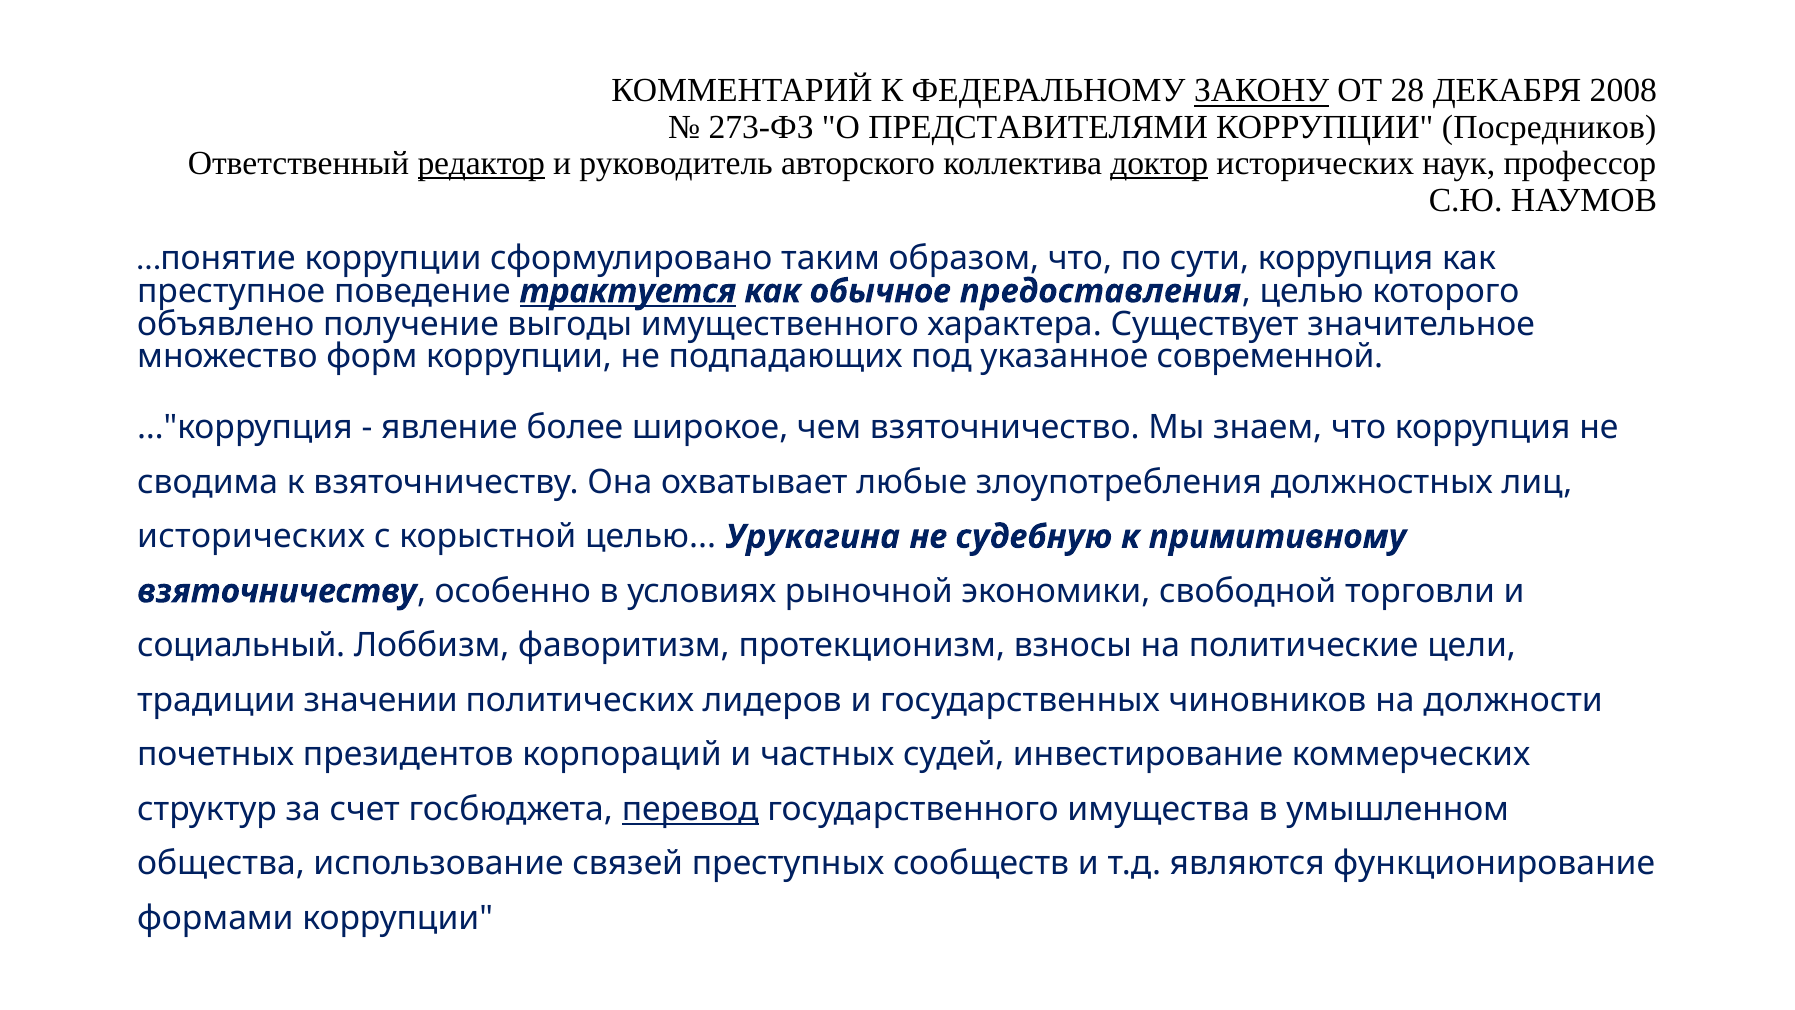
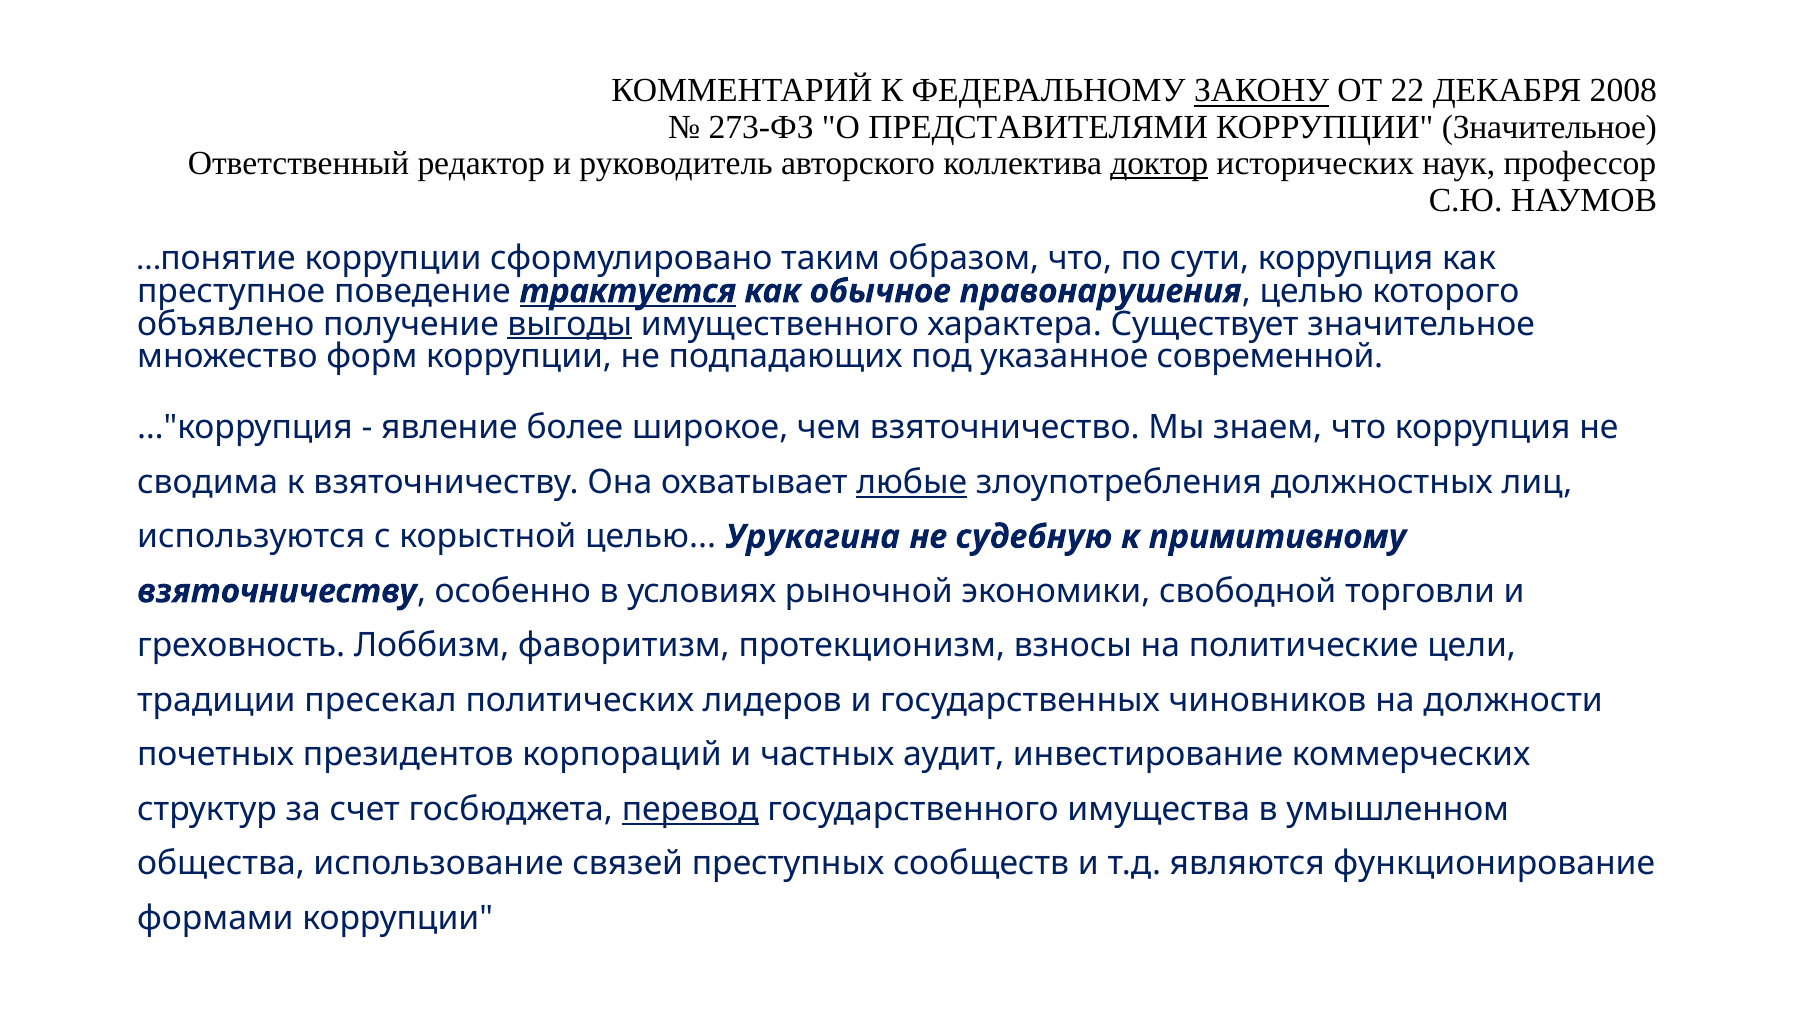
28: 28 -> 22 (1407, 91)
КОРРУПЦИИ Посредников: Посредников -> Значительное (1549, 127)
редактор underline: present -> none (481, 163)
предоставления: предоставления -> правонарушения (1101, 291)
выгоды underline: none -> present (570, 324)
любые underline: none -> present (912, 482)
исторических: исторических -> используются (251, 537)
социальный: социальный -> греховность (241, 646)
значении: значении -> пресекал (380, 700)
судей: судей -> аудит (954, 755)
